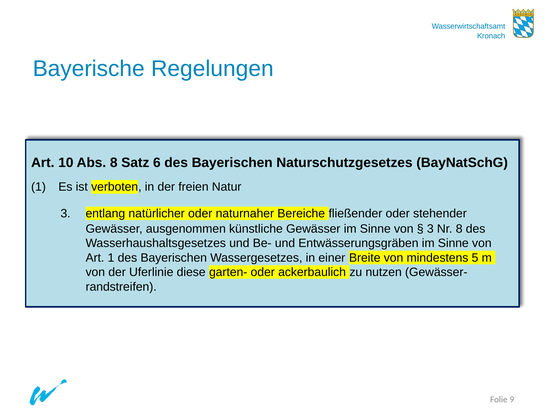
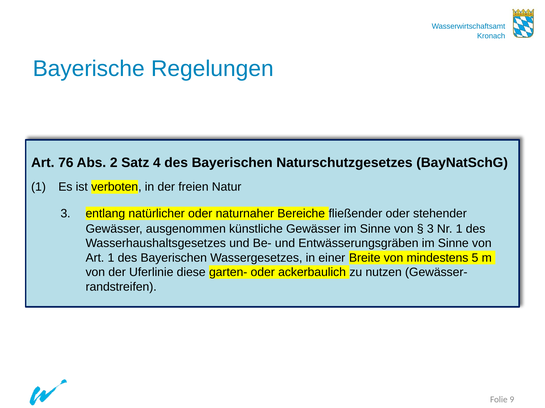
10: 10 -> 76 (66, 163)
Abs 8: 8 -> 2 (114, 163)
6: 6 -> 4 (157, 163)
Nr 8: 8 -> 1 (459, 229)
